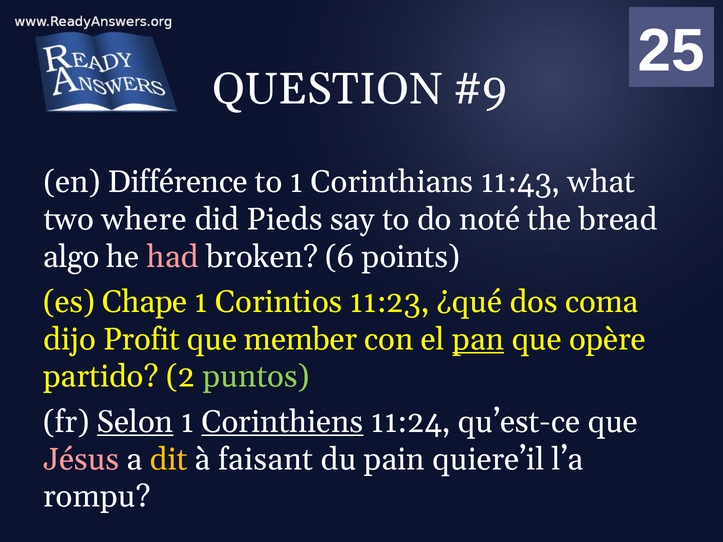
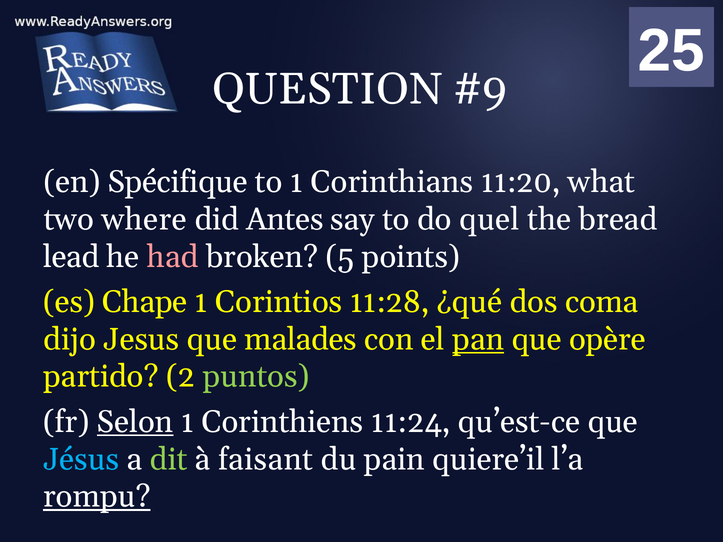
Différence: Différence -> Spécifique (178, 182)
11:43: 11:43 -> 11:20 (521, 182)
Pieds: Pieds -> Antes (285, 220)
noté: noté -> quel (489, 220)
algo: algo -> lead (71, 257)
6: 6 -> 5 (340, 257)
11:23: 11:23 -> 11:28 (390, 302)
Profit: Profit -> Jesus (141, 339)
member: member -> malades (301, 339)
Corinthiens underline: present -> none (282, 422)
Jésus colour: pink -> light blue (81, 459)
dit colour: yellow -> light green (169, 459)
rompu underline: none -> present (97, 497)
